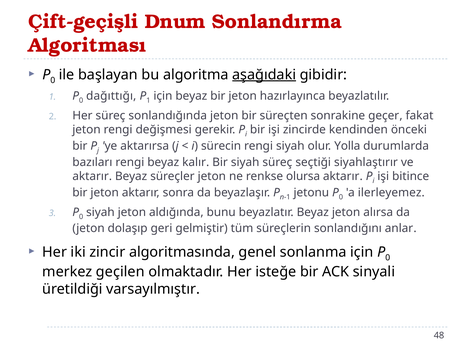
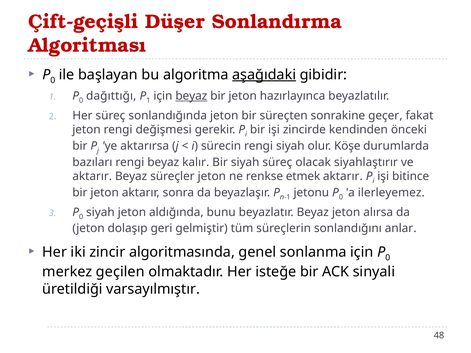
Dnum: Dnum -> Düşer (175, 22)
beyaz underline: none -> present (191, 96)
Yolla: Yolla -> Köşe (347, 146)
seçtiği: seçtiği -> olacak (313, 162)
olursa: olursa -> etmek (303, 176)
